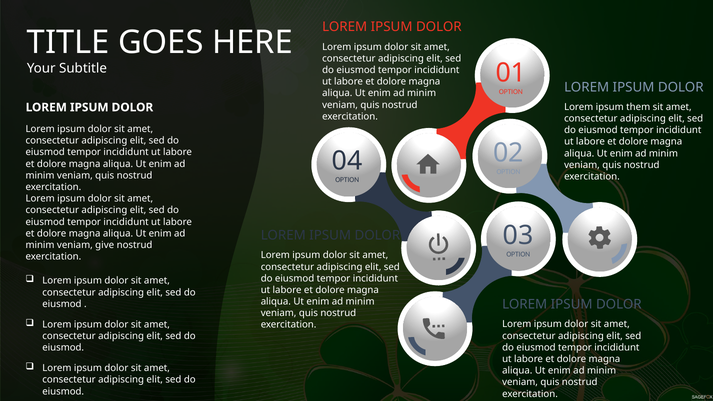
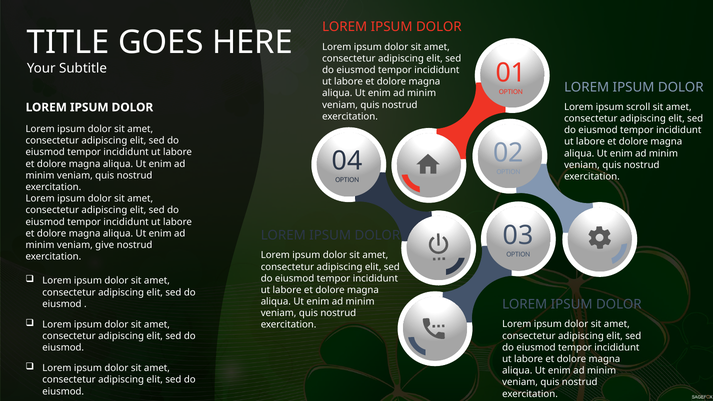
them: them -> scroll (638, 107)
